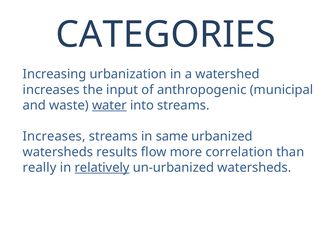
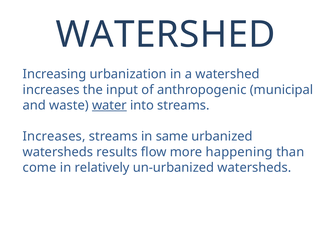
CATEGORIES: CATEGORIES -> WATERSHED (165, 35)
correlation: correlation -> happening (239, 152)
really: really -> come (40, 167)
relatively underline: present -> none (102, 167)
